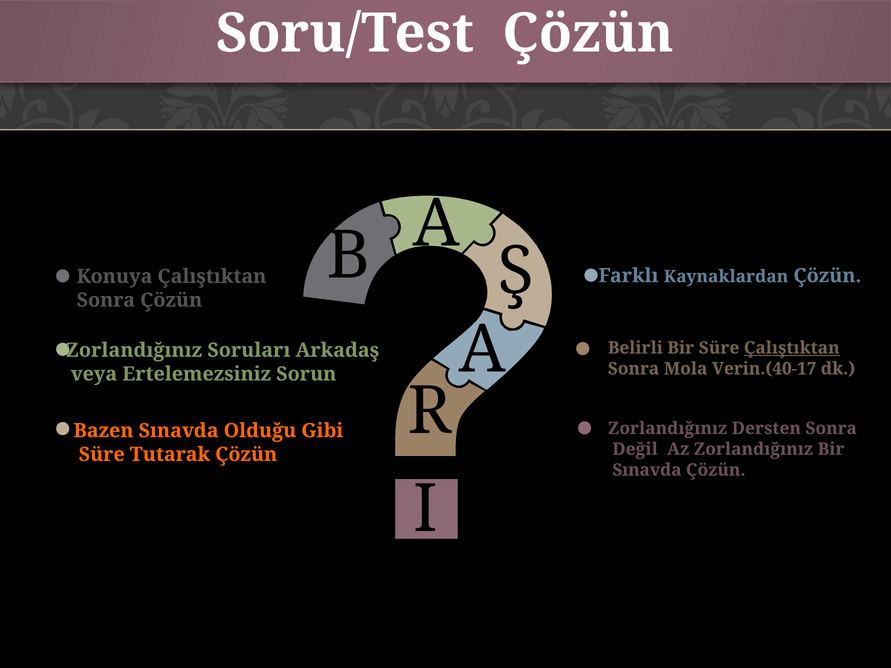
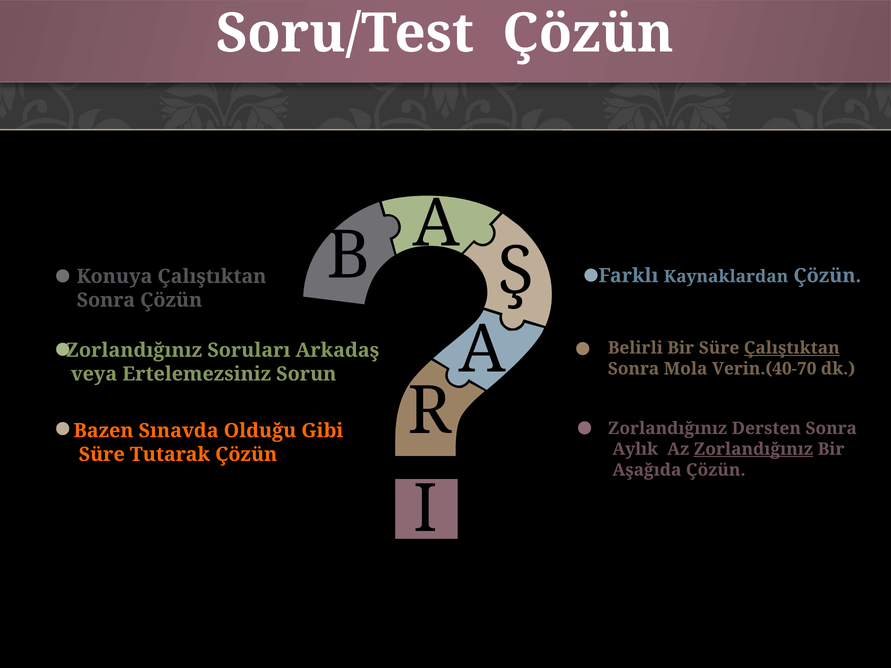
Verin.(40-17: Verin.(40-17 -> Verin.(40-70 (764, 369)
Değil: Değil -> Aylık (635, 449)
Zorlandığınız underline: none -> present (753, 449)
Sınavda: Sınavda -> Aşağıda (647, 470)
